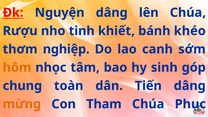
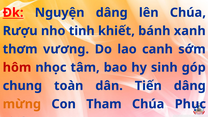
khéo: khéo -> xanh (190, 31)
nghiệp: nghiệp -> vương (66, 49)
hôm colour: orange -> red (17, 67)
